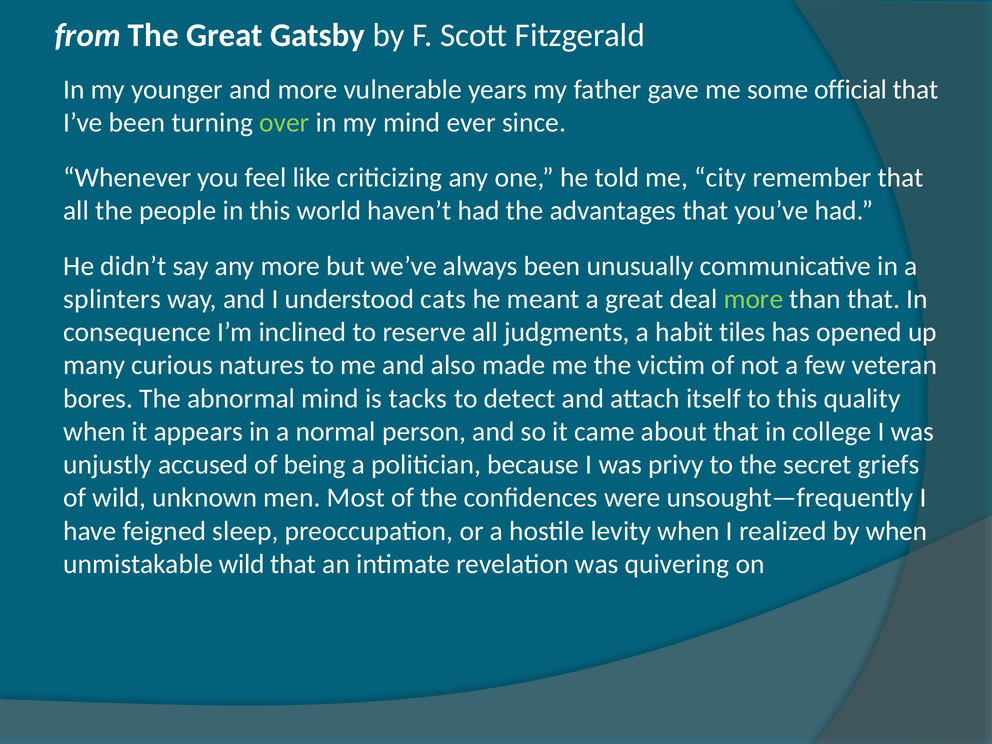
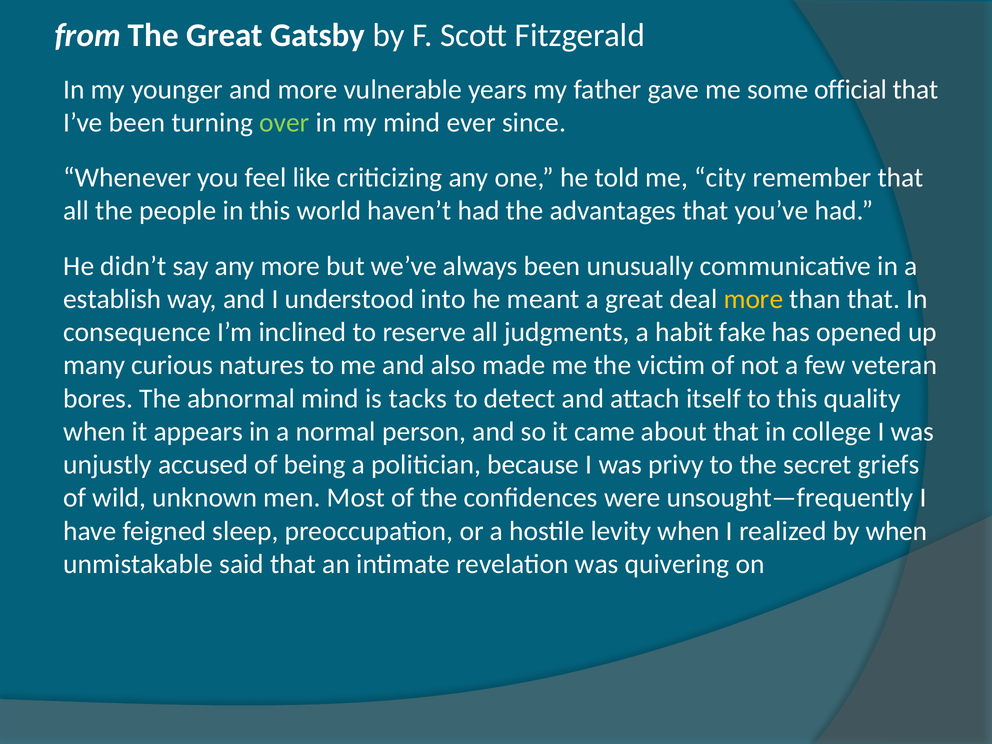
splinters: splinters -> establish (112, 299)
cats: cats -> into (443, 299)
more colour: light green -> yellow (753, 299)
tiles: tiles -> fake (742, 332)
unmistakable wild: wild -> said (242, 564)
